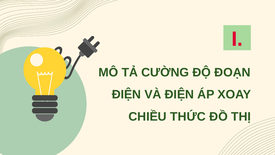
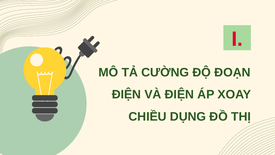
THỨC: THỨC -> DỤNG (188, 116)
